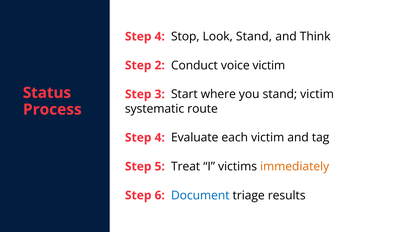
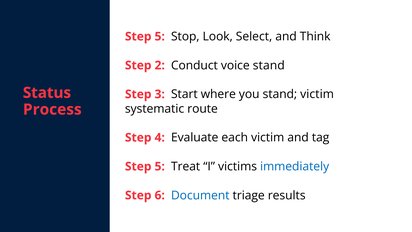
4: 4 -> 5 (160, 36)
Look Stand: Stand -> Select (254, 36)
voice victim: victim -> stand (269, 65)
immediately colour: orange -> blue (295, 166)
